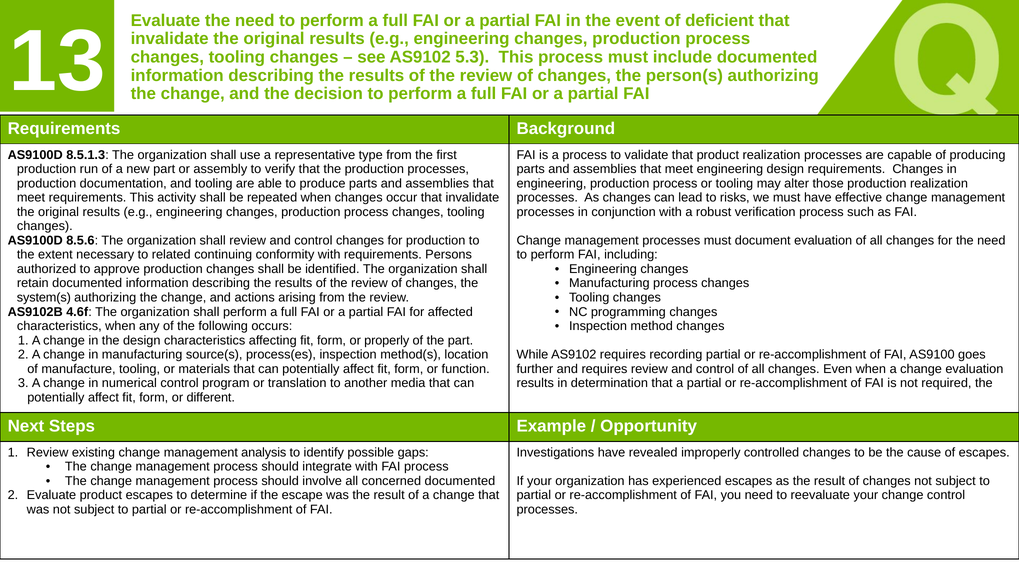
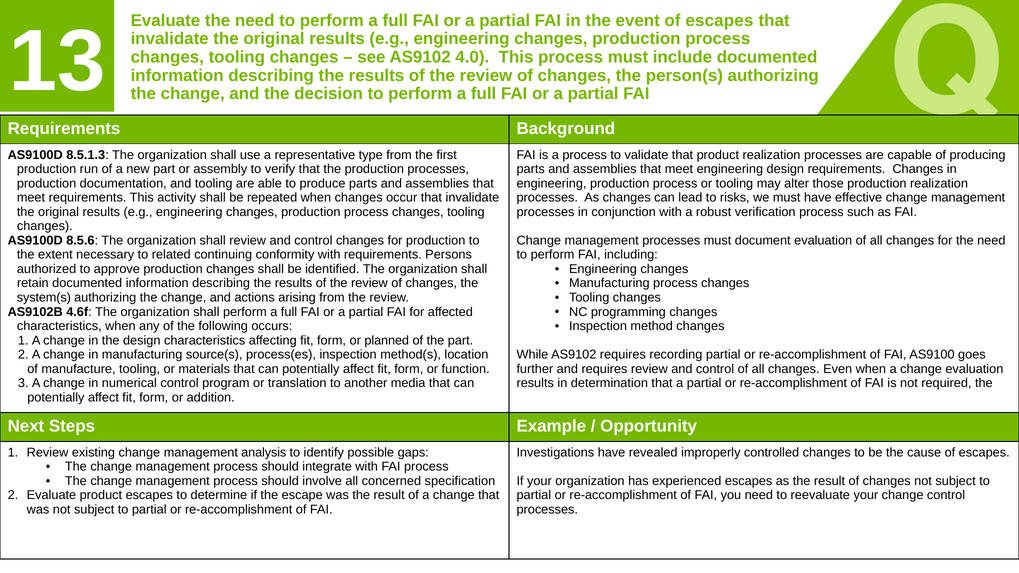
event of deficient: deficient -> escapes (719, 21)
5.3: 5.3 -> 4.0 (472, 57)
properly: properly -> planned (387, 340)
different: different -> addition (211, 397)
concerned documented: documented -> specification (460, 481)
